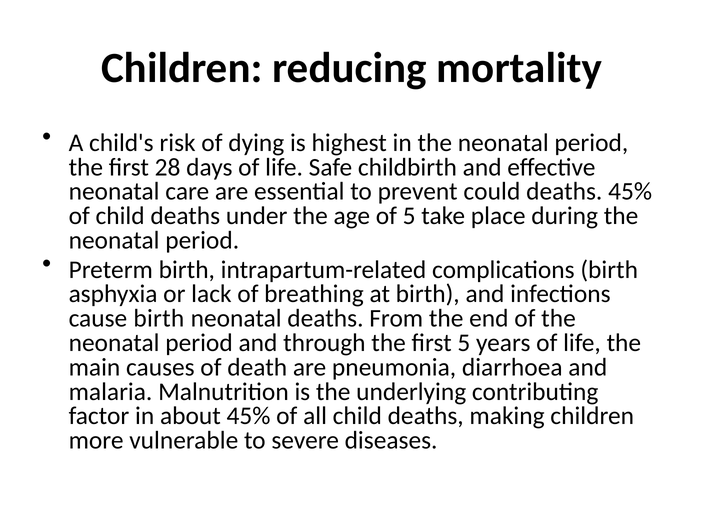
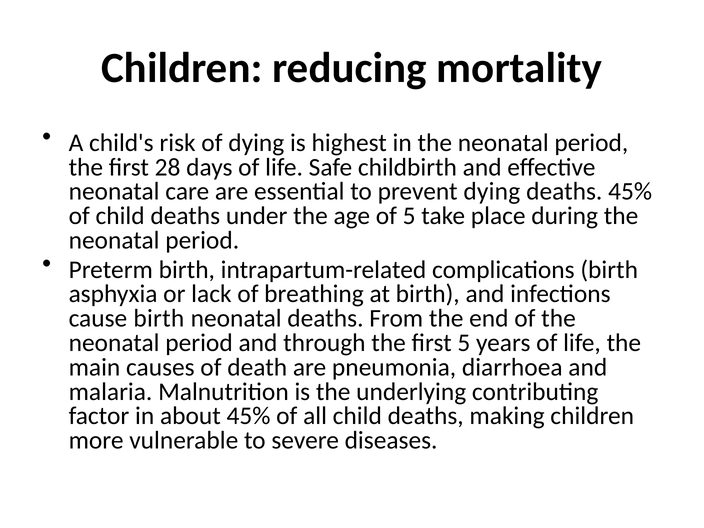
prevent could: could -> dying (492, 192)
